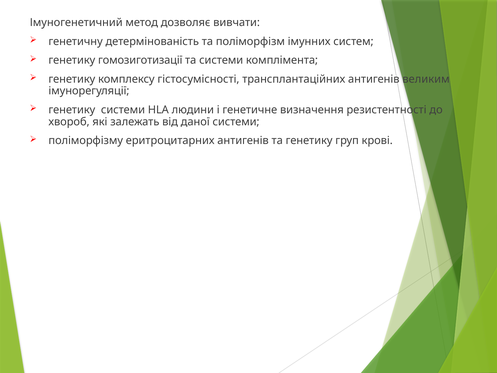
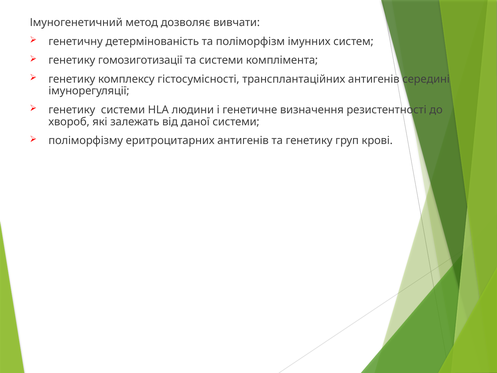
великим: великим -> середині (426, 79)
